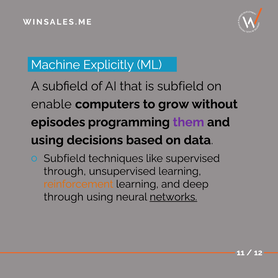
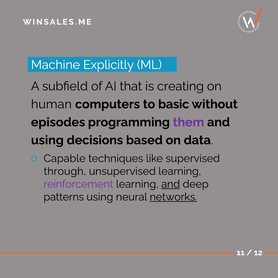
is subfield: subfield -> creating (180, 86)
enable: enable -> human (51, 104)
grow: grow -> basic (174, 104)
Subfield: Subfield -> Capable (65, 158)
reinforcement colour: orange -> purple (78, 184)
and underline: none -> present (171, 184)
through: through -> patterns (64, 197)
